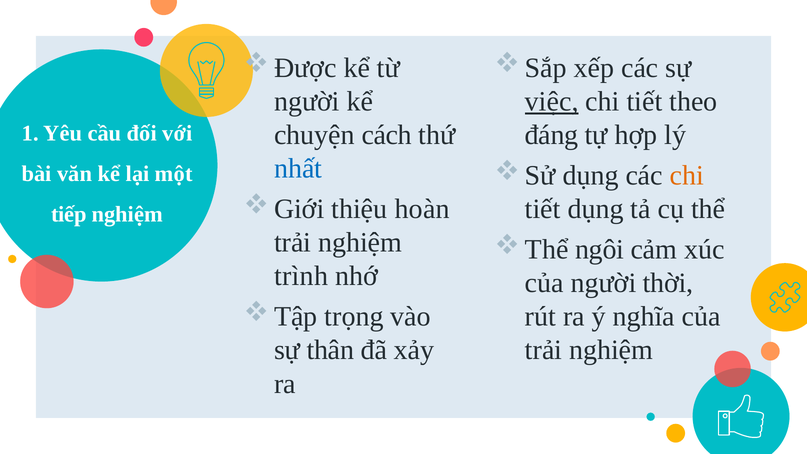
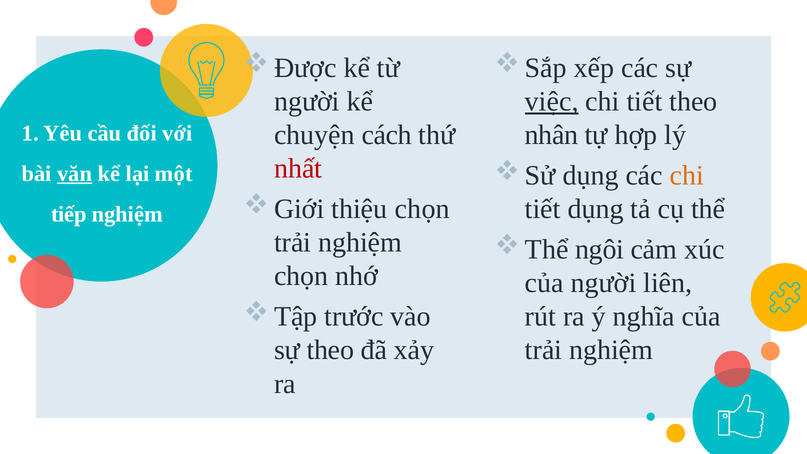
đáng: đáng -> nhân (551, 135)
nhất colour: blue -> red (298, 169)
văn underline: none -> present (75, 174)
thiệu hoàn: hoàn -> chọn (422, 209)
trình: trình -> chọn (301, 276)
thời: thời -> liên (668, 283)
trọng: trọng -> trước (354, 317)
sự thân: thân -> theo (330, 350)
